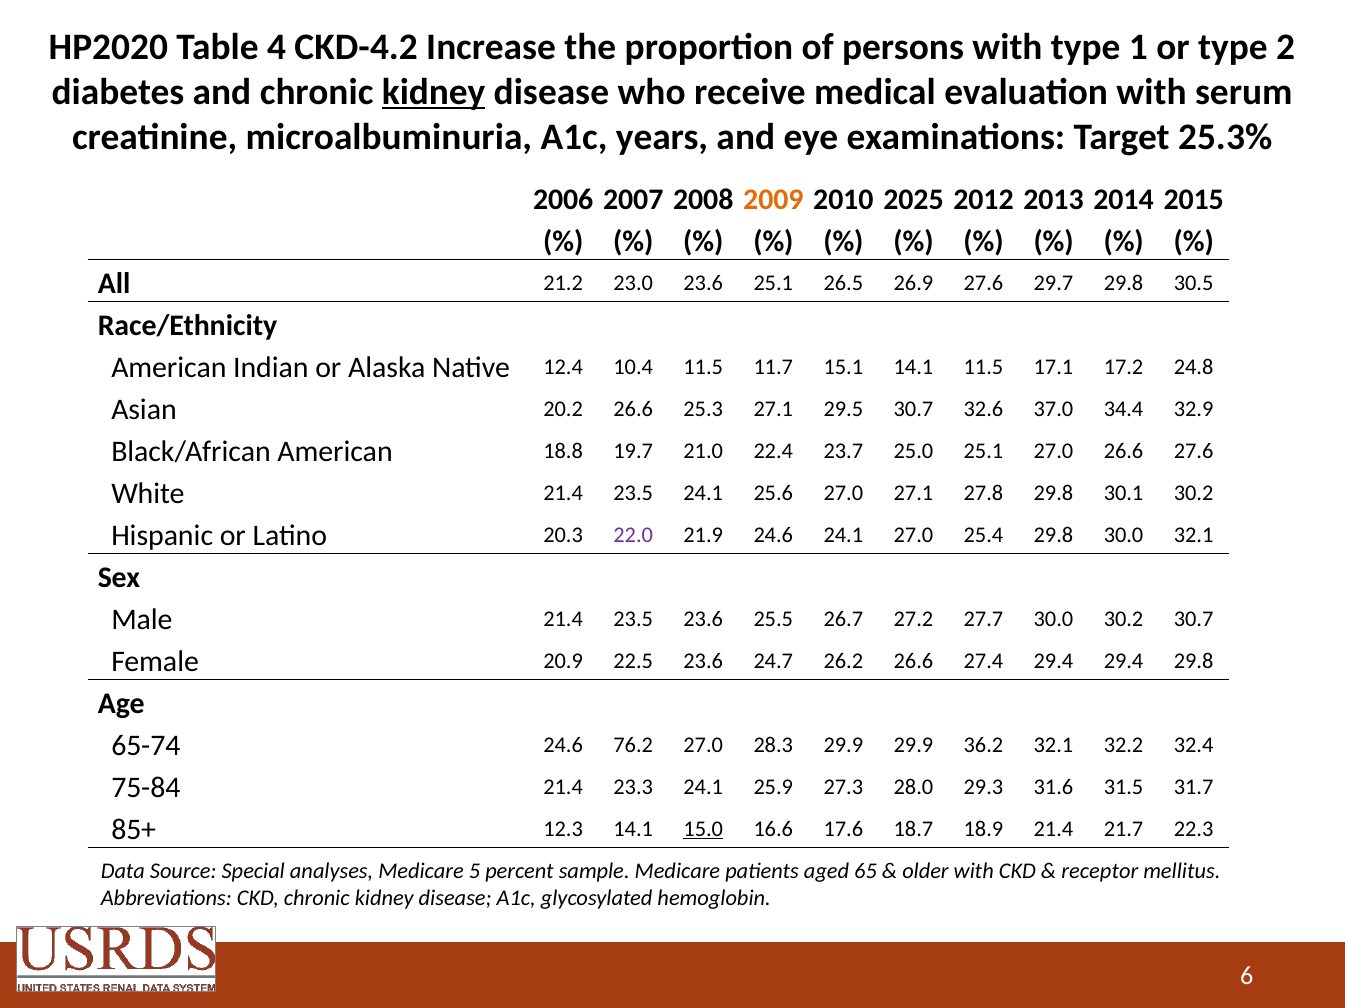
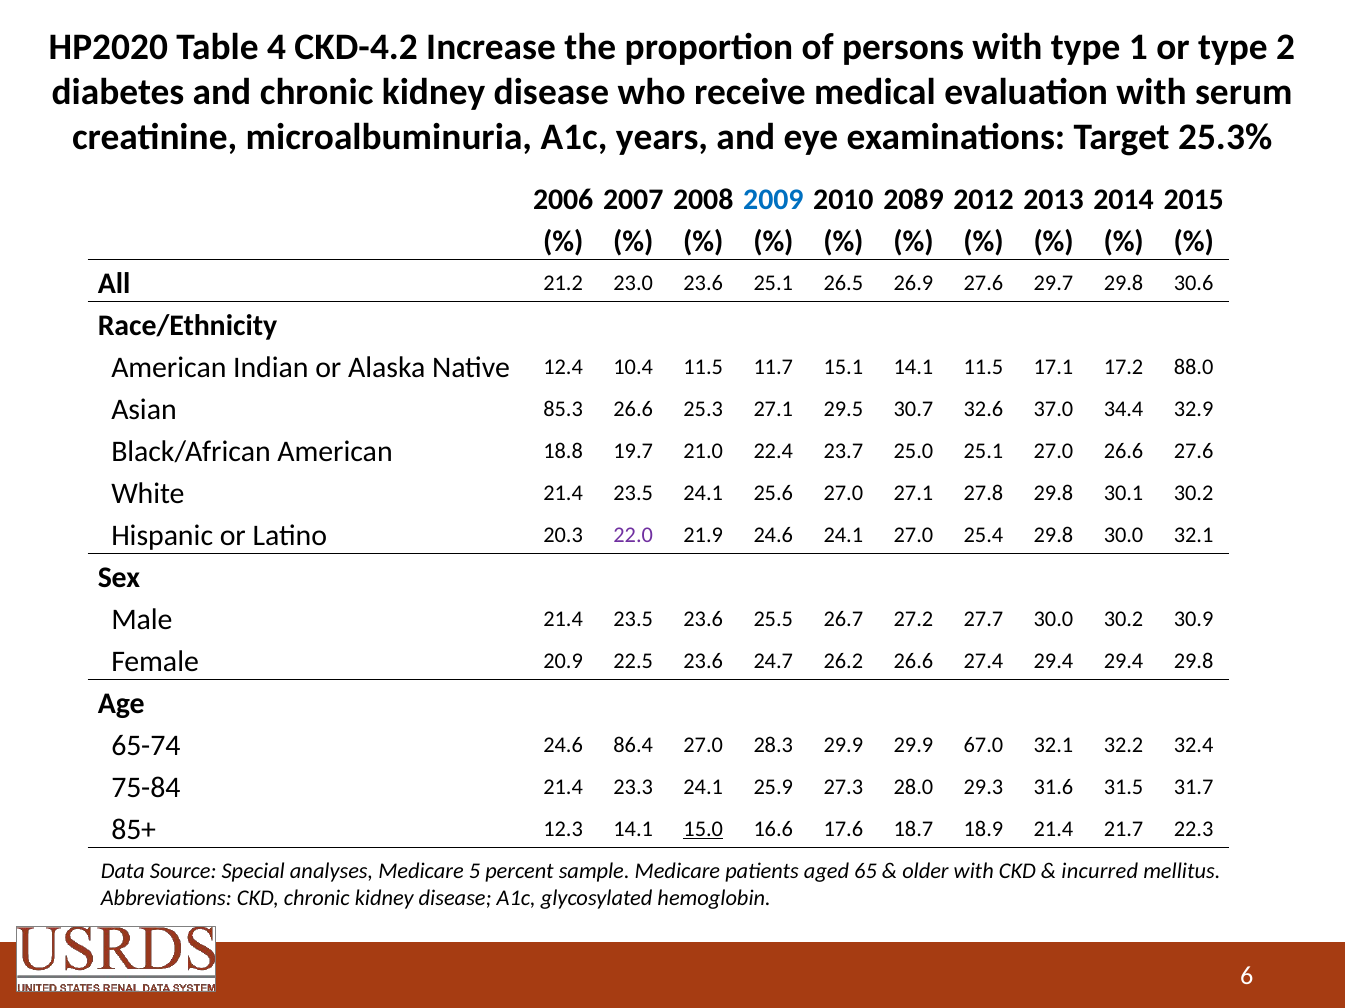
kidney underline: present -> none (434, 92)
2009 colour: orange -> blue (773, 200)
2025: 2025 -> 2089 (913, 200)
30.5: 30.5 -> 30.6 (1194, 283)
24.8: 24.8 -> 88.0 (1194, 367)
20.2: 20.2 -> 85.3 (563, 409)
30.2 30.7: 30.7 -> 30.9 (1194, 619)
76.2: 76.2 -> 86.4 (633, 745)
36.2: 36.2 -> 67.0 (983, 745)
receptor: receptor -> incurred (1100, 872)
